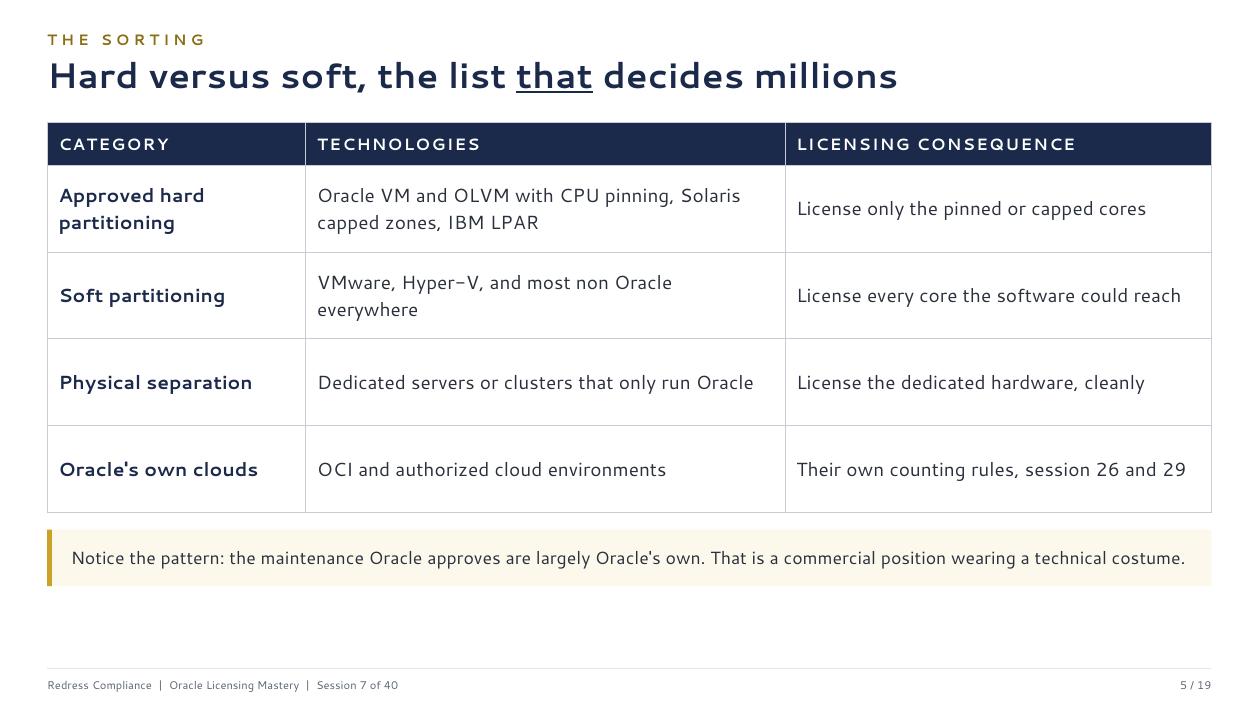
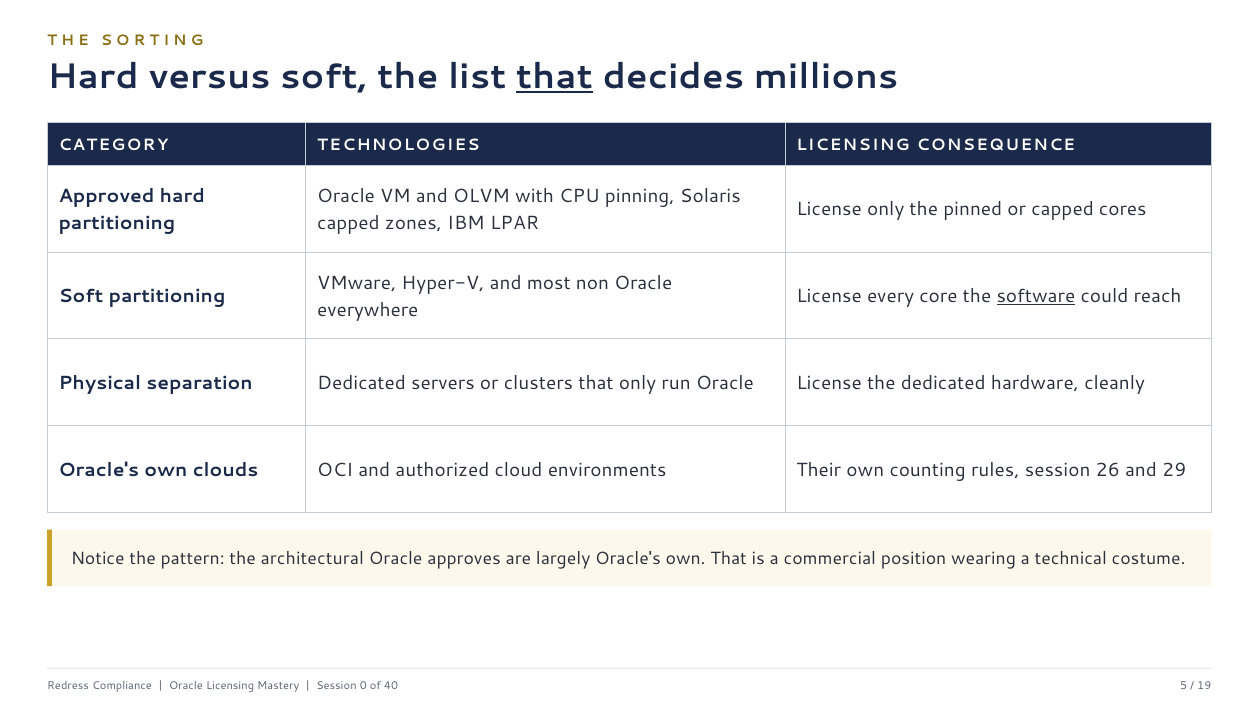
software underline: none -> present (1036, 297)
maintenance: maintenance -> architectural (312, 559)
7: 7 -> 0 (363, 686)
